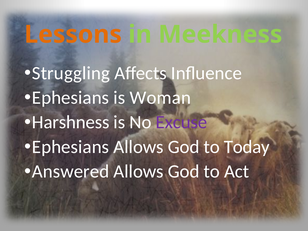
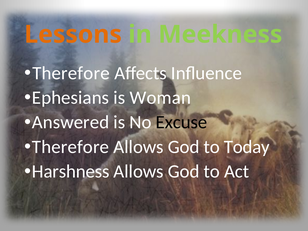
Struggling: Struggling -> Therefore (71, 73)
Harshness: Harshness -> Answered (71, 122)
Excuse colour: purple -> black (181, 122)
Ephesians: Ephesians -> Therefore (71, 147)
Answered: Answered -> Harshness (71, 171)
